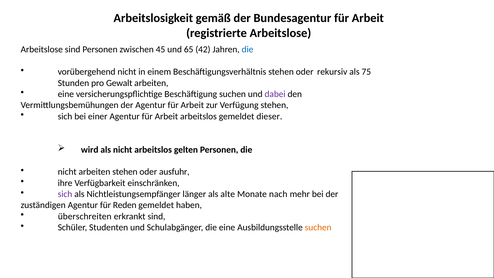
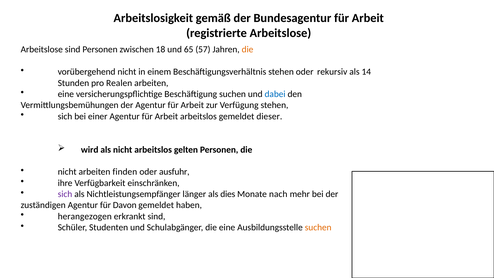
45: 45 -> 18 (161, 50)
42: 42 -> 57 (203, 50)
die colour: blue -> orange (248, 50)
75: 75 -> 14 (366, 72)
Gewalt: Gewalt -> Realen (119, 83)
dabei colour: purple -> blue (275, 94)
arbeiten stehen: stehen -> finden (125, 172)
alte: alte -> dies (228, 194)
Reden: Reden -> Davon (125, 205)
überschreiten: überschreiten -> herangezogen (85, 216)
